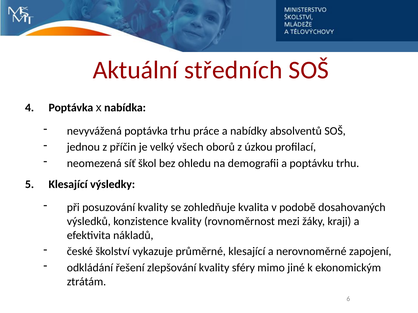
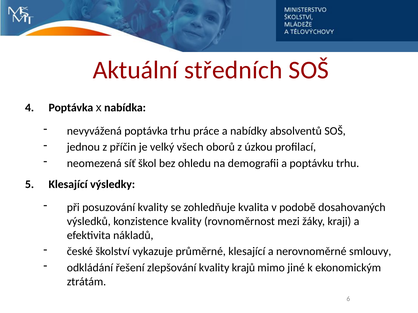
zapojení: zapojení -> smlouvy (370, 252)
sféry: sféry -> krajů (243, 268)
